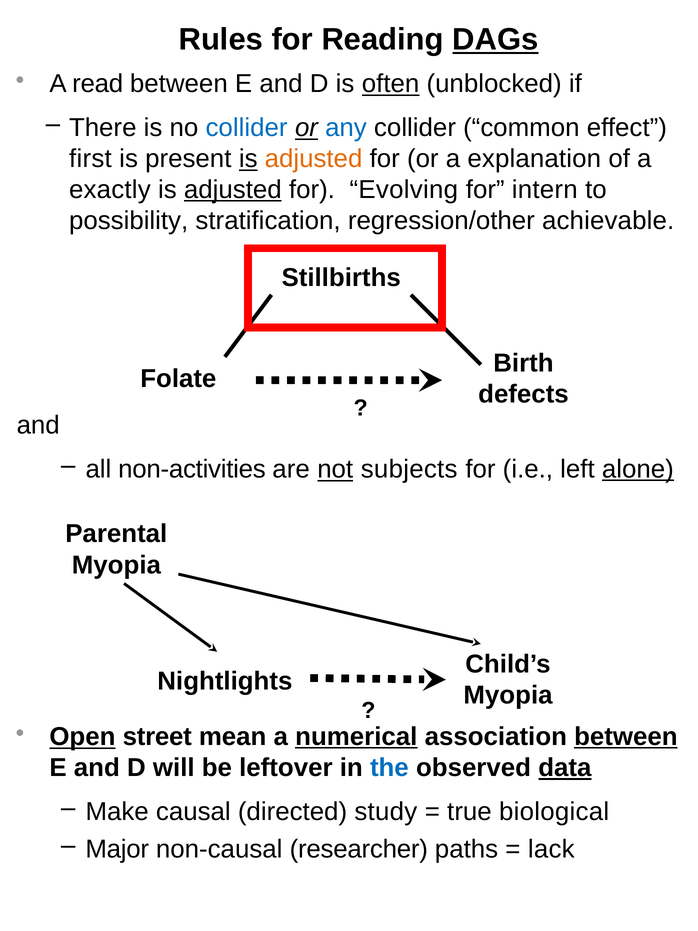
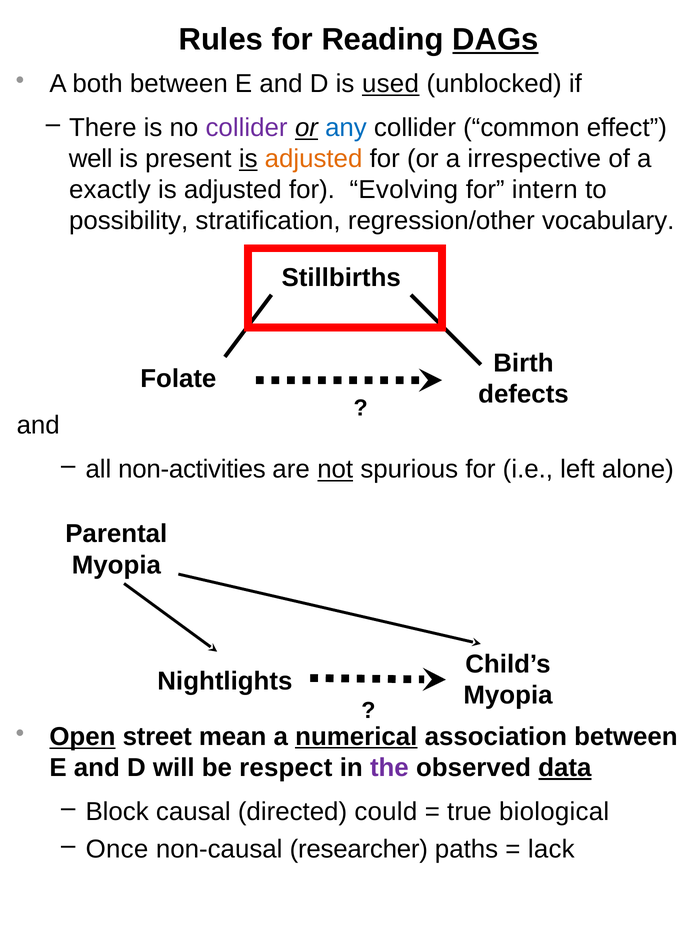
read: read -> both (98, 84)
often: often -> used (390, 84)
collider colour: blue -> purple (247, 128)
first: first -> well (91, 159)
explanation: explanation -> irrespective (534, 159)
adjusted underline: present -> none (233, 190)
achievable: achievable -> vocabulary (608, 221)
subjects: subjects -> spurious (409, 469)
alone underline: present -> none (638, 469)
between underline: present -> none (626, 737)
leftover: leftover -> respect (286, 768)
the colour: blue -> purple (389, 768)
Make: Make -> Block (117, 812)
study: study -> could (386, 812)
Major: Major -> Once (117, 849)
